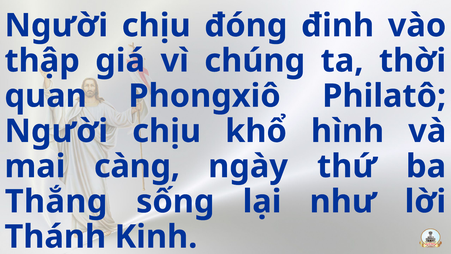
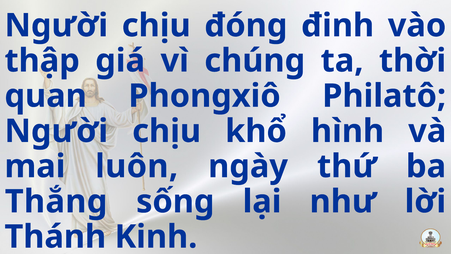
càng: càng -> luôn (137, 166)
